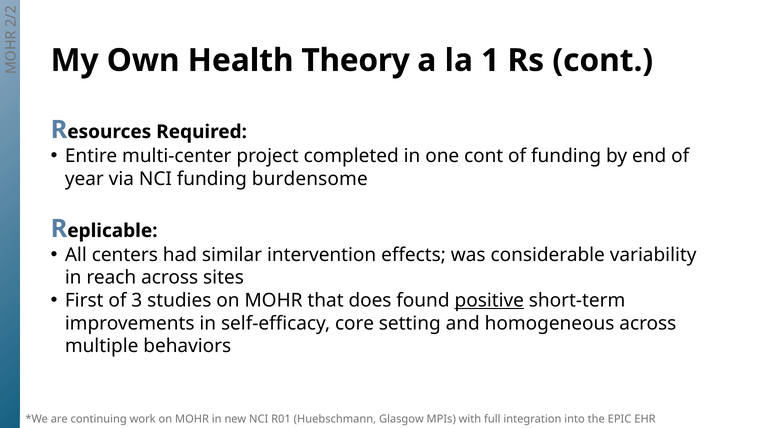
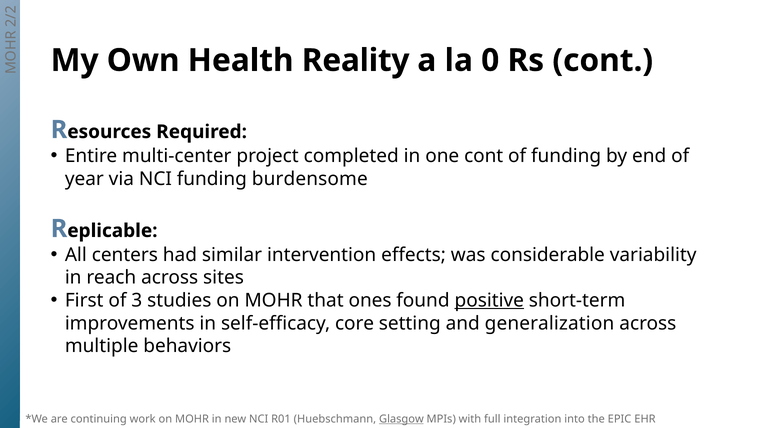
Theory: Theory -> Reality (356, 60)
1: 1 -> 0 (490, 60)
does: does -> ones (370, 301)
homogeneous: homogeneous -> generalization (549, 323)
Glasgow underline: none -> present (401, 419)
